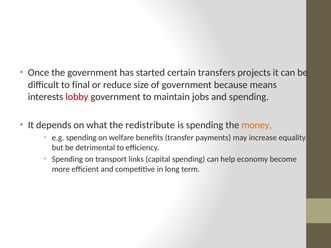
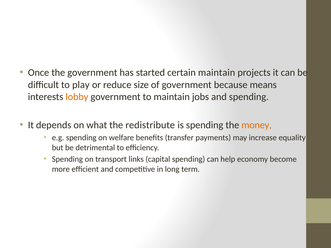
certain transfers: transfers -> maintain (217, 73)
final: final -> play (81, 85)
lobby colour: red -> orange (77, 97)
